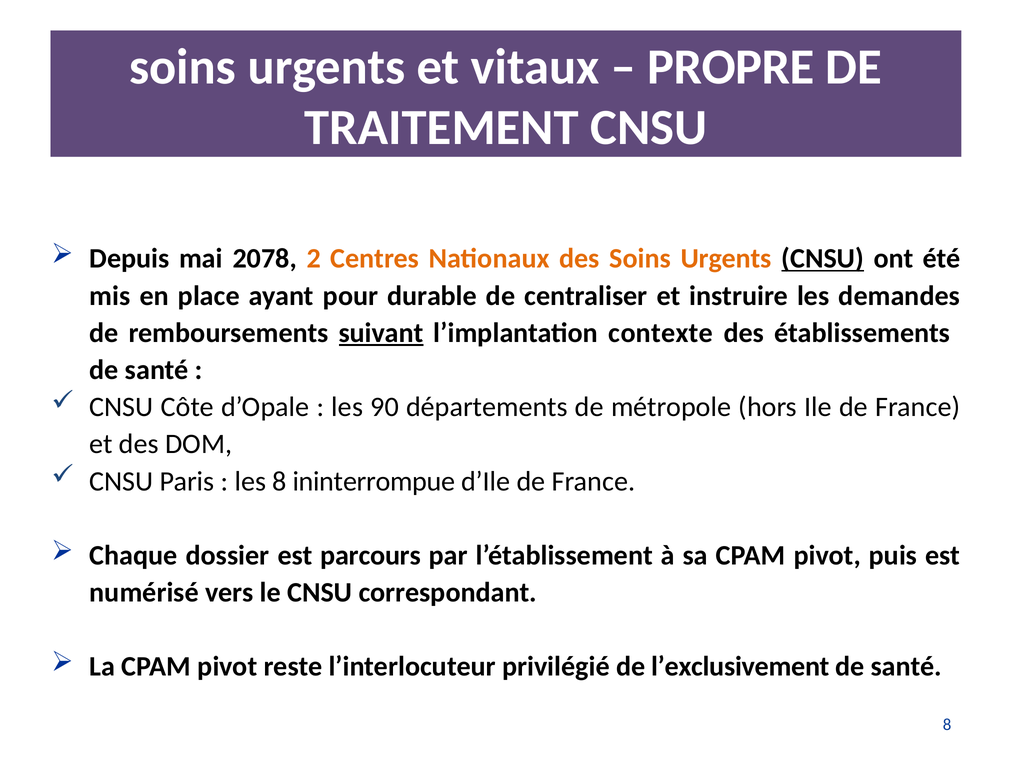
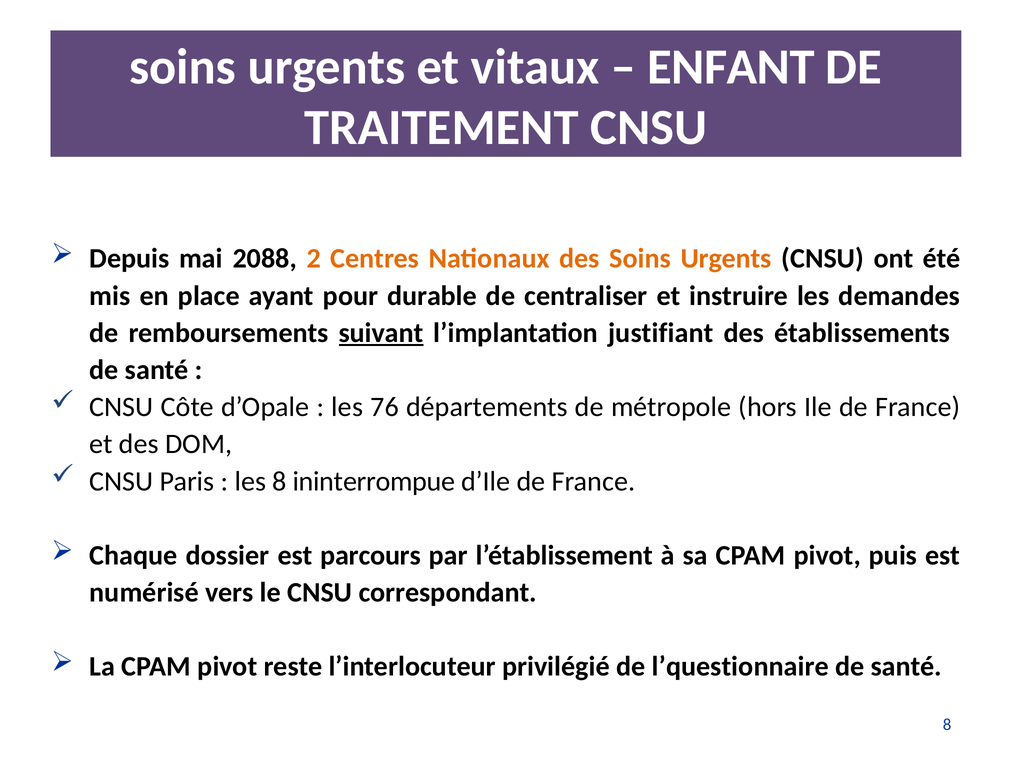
PROPRE: PROPRE -> ENFANT (731, 67)
2078: 2078 -> 2088 (265, 259)
CNSU underline: present -> none (823, 259)
contexte: contexte -> justifiant (661, 333)
90: 90 -> 76 (385, 407)
l’exclusivement: l’exclusivement -> l’questionnaire (740, 667)
